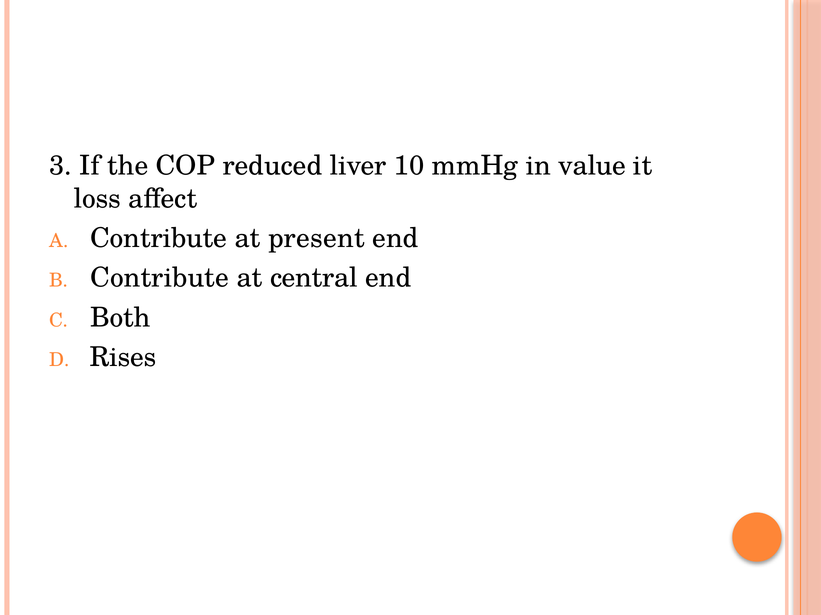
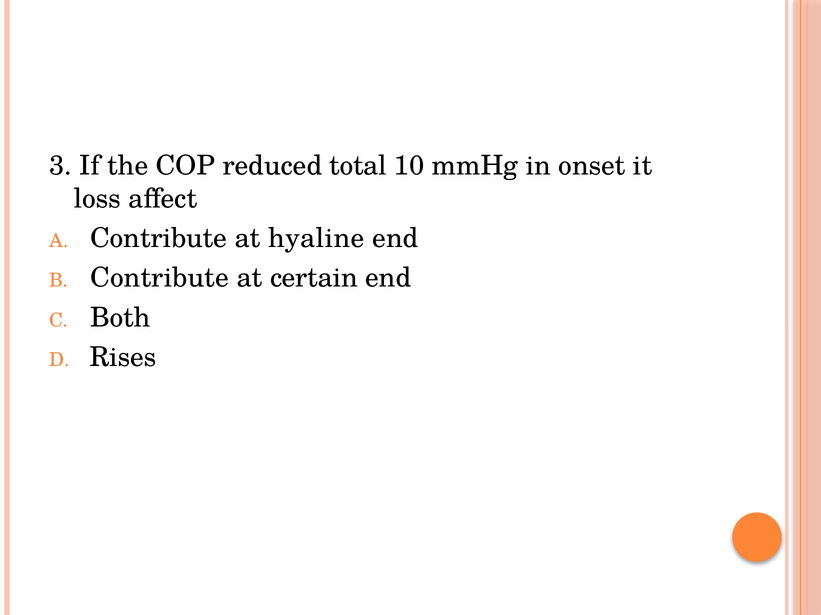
liver: liver -> total (358, 166)
value: value -> onset (592, 166)
present: present -> hyaline (316, 239)
central: central -> certain (314, 278)
